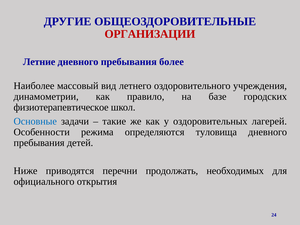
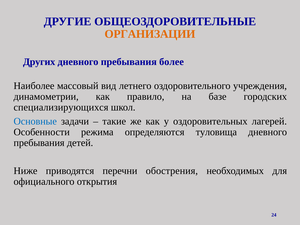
ОРГАНИЗАЦИИ colour: red -> orange (150, 34)
Летние: Летние -> Других (39, 62)
физиотерапевтическое: физиотерапевтическое -> специализирующихся (61, 107)
продолжать: продолжать -> обострения (172, 171)
